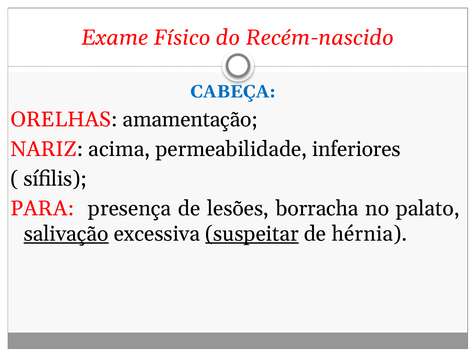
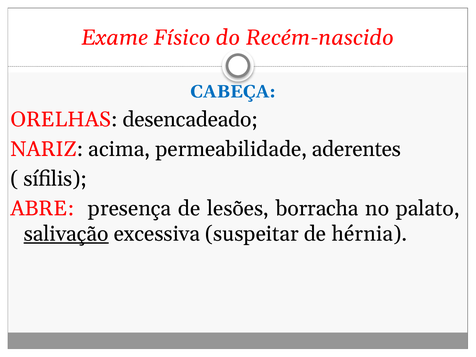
amamentação: amamentação -> desencadeado (190, 119)
inferiores: inferiores -> aderentes (356, 149)
PARA: PARA -> ABRE (42, 208)
suspeitar underline: present -> none (252, 234)
